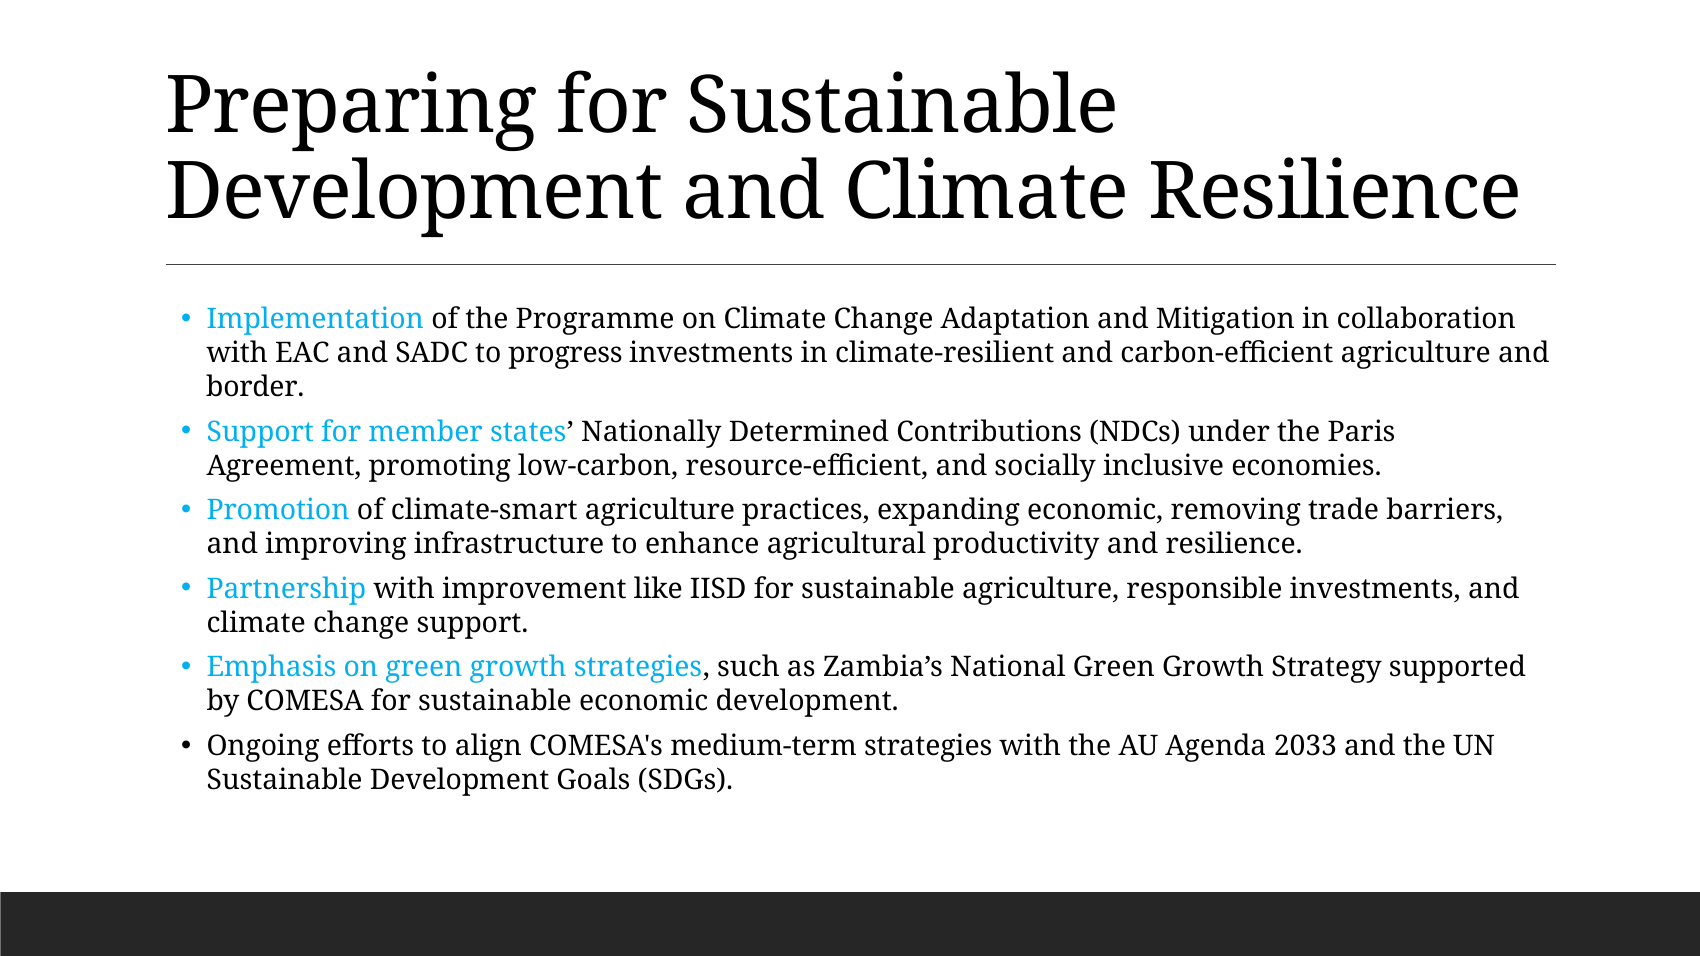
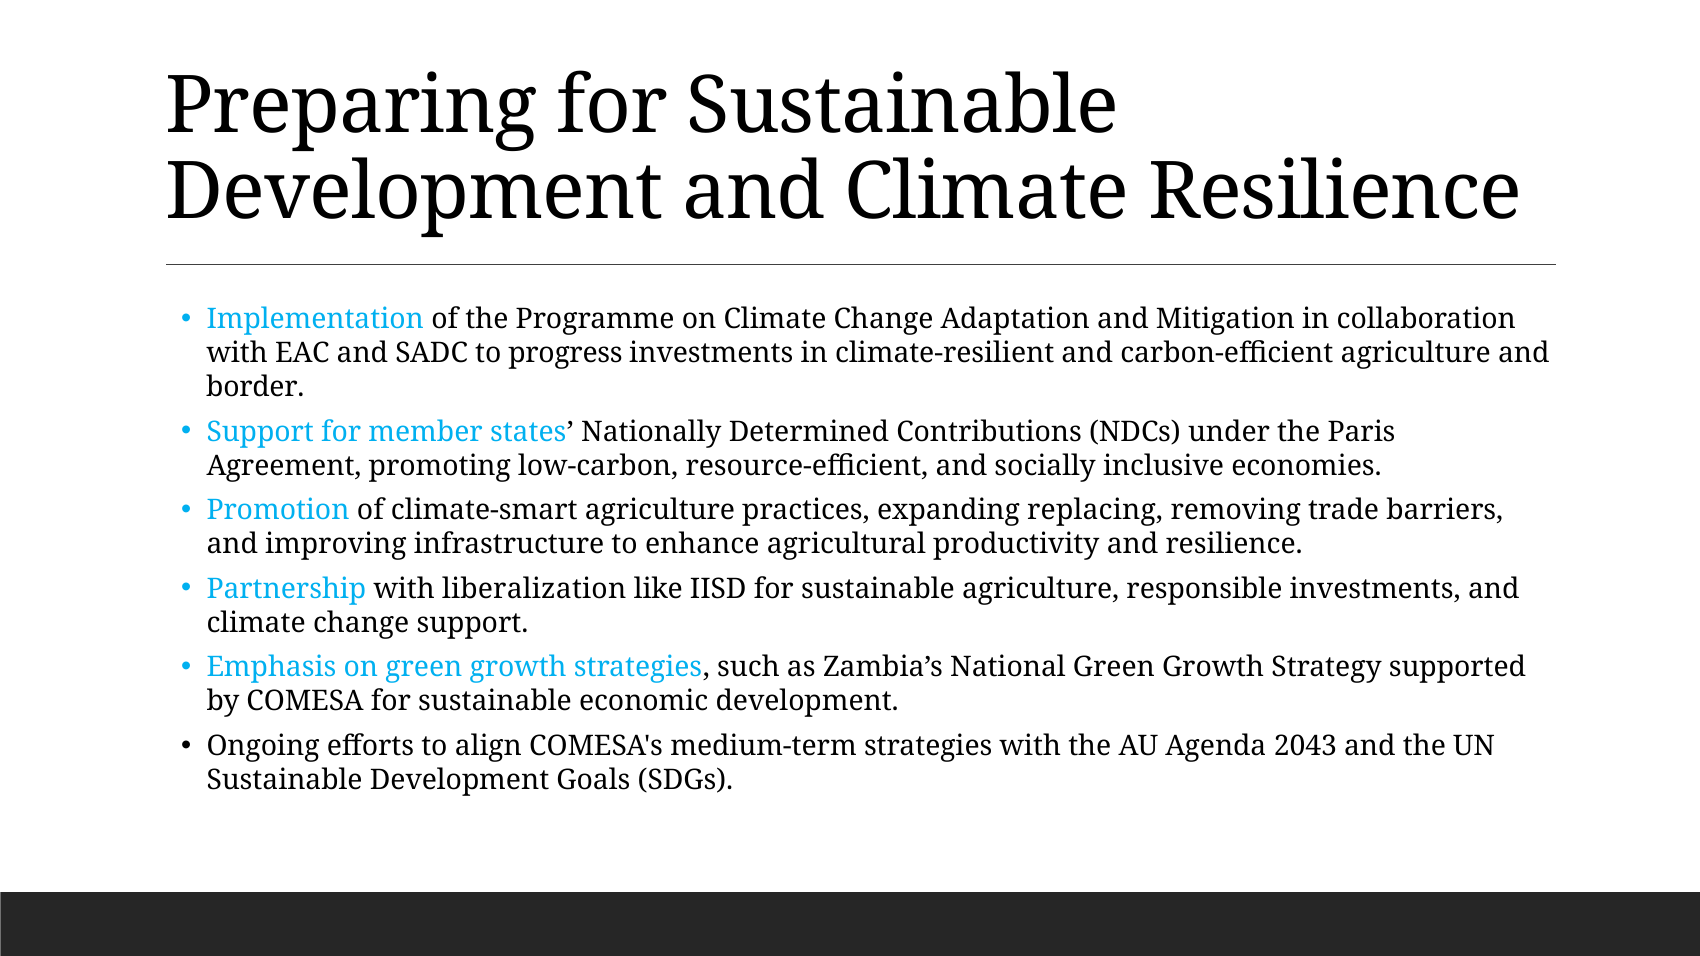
expanding economic: economic -> replacing (1095, 510)
improvement: improvement -> liberalization (534, 589)
2033: 2033 -> 2043 (1305, 746)
